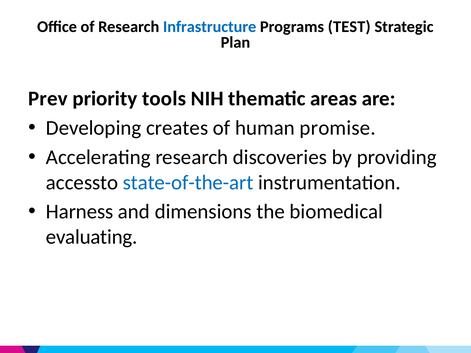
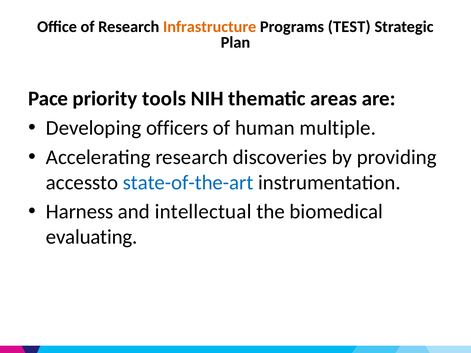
Infrastructure colour: blue -> orange (210, 27)
Prev: Prev -> Pace (48, 99)
creates: creates -> officers (177, 128)
promise: promise -> multiple (338, 128)
dimensions: dimensions -> intellectual (203, 212)
